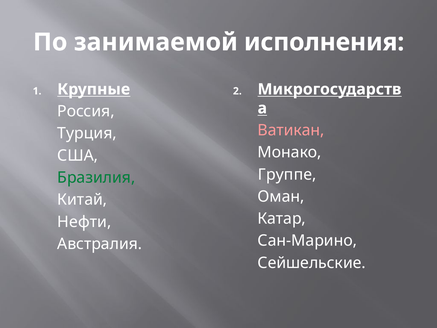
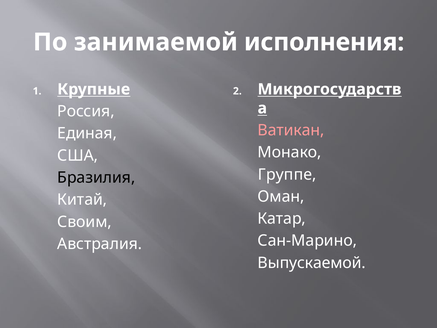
Турция: Турция -> Единая (87, 133)
Бразилия colour: green -> black (96, 177)
Нефти: Нефти -> Своим (84, 222)
Сейшельские: Сейшельские -> Выпускаемой (312, 263)
